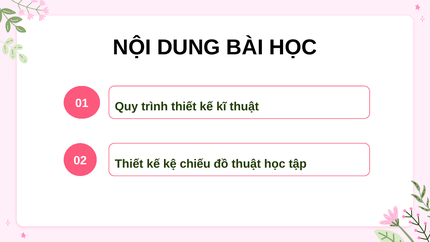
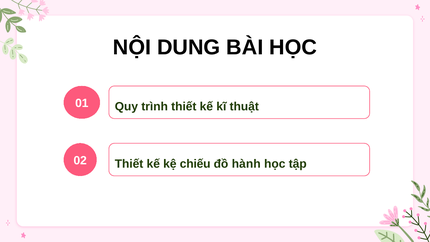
đồ thuật: thuật -> hành (246, 164)
